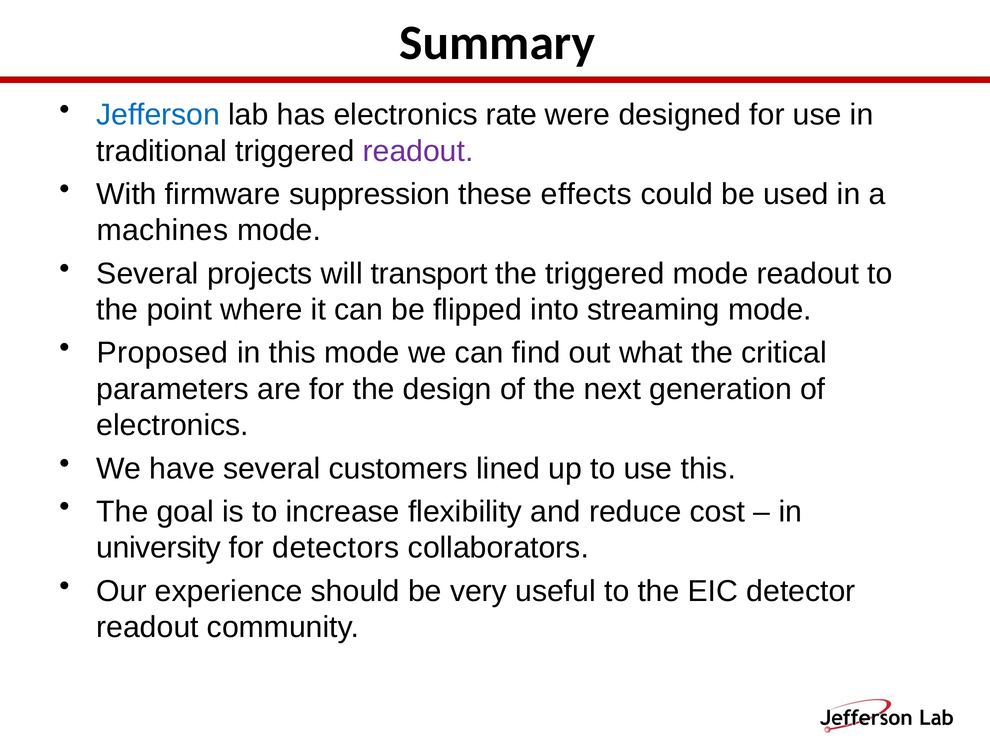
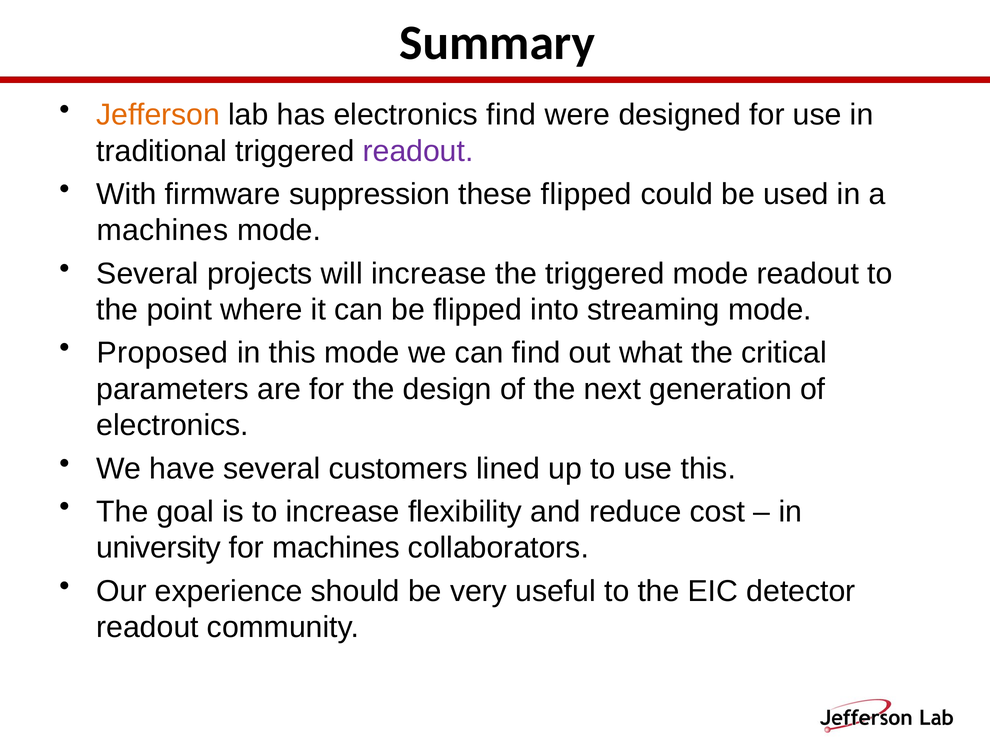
Jefferson colour: blue -> orange (158, 115)
electronics rate: rate -> find (511, 115)
these effects: effects -> flipped (586, 194)
will transport: transport -> increase (429, 274)
for detectors: detectors -> machines (336, 548)
